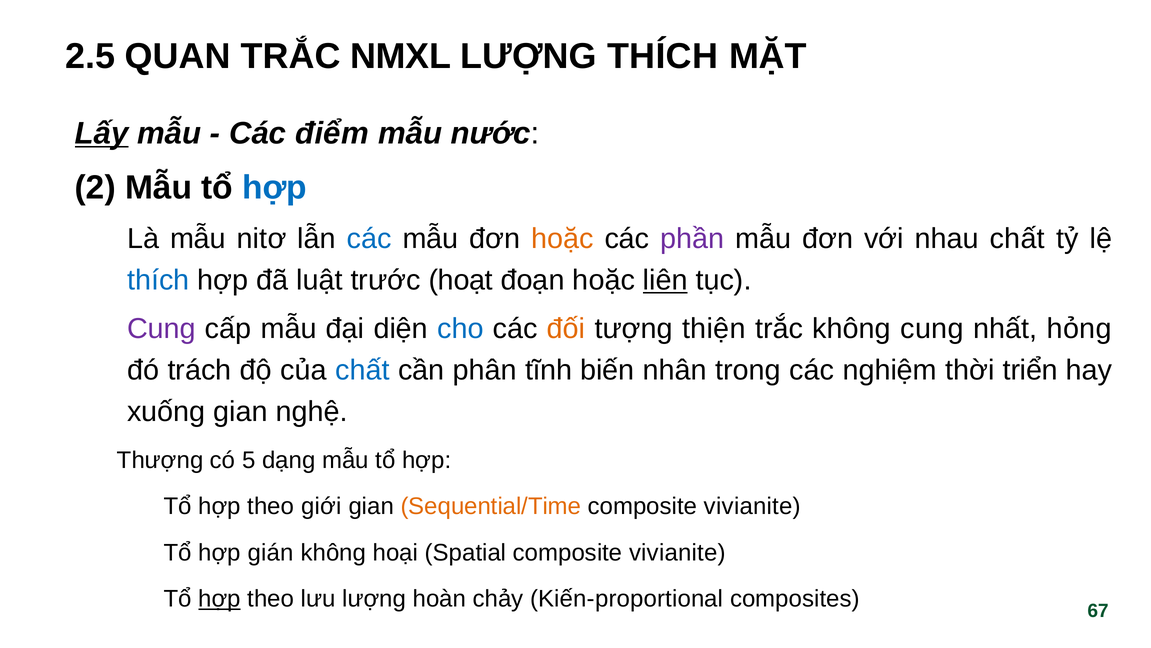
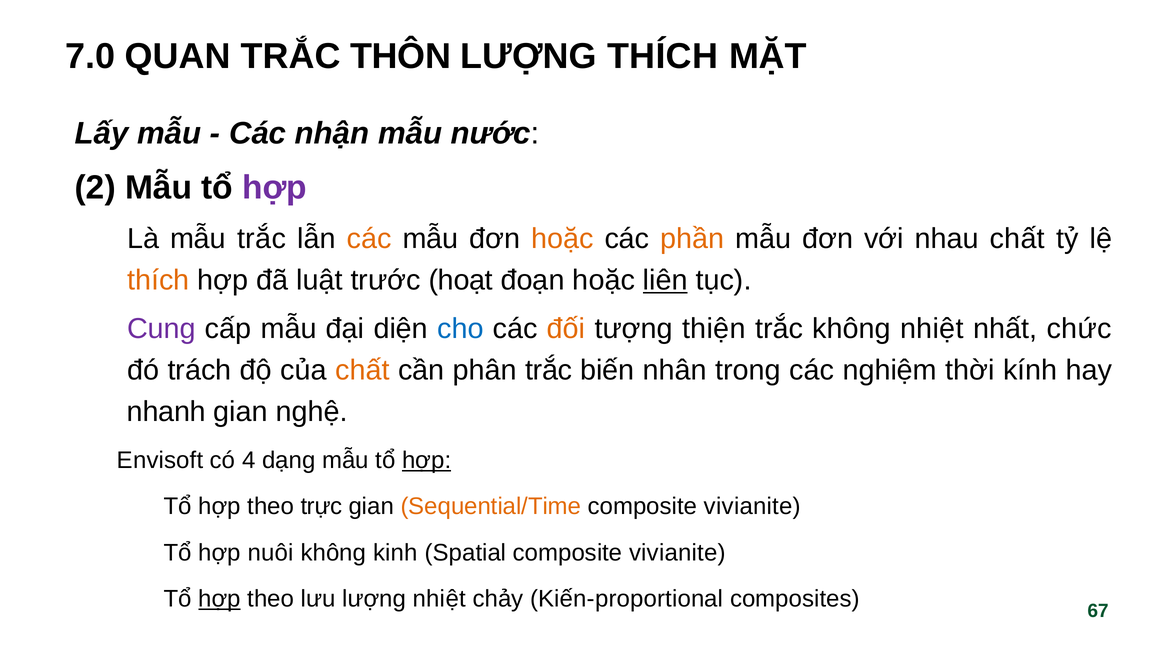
2.5: 2.5 -> 7.0 (90, 56)
NMXL: NMXL -> THÔN (401, 56)
Lấy underline: present -> none (102, 133)
điểm: điểm -> nhận (332, 133)
hợp colour: blue -> purple (275, 187)
mẫu nitơ: nitơ -> trắc (262, 239)
các colour: blue -> orange (369, 239)
phần colour: purple -> orange (692, 239)
thích colour: blue -> orange (158, 280)
không cung: cung -> nhiệt (932, 329)
hỏng: hỏng -> chức (1079, 329)
chất colour: blue -> orange (362, 370)
phân tĩnh: tĩnh -> trắc (549, 370)
triển: triển -> kính (1030, 370)
xuống: xuống -> nhanh (166, 411)
Thượng: Thượng -> Envisoft (160, 460)
5: 5 -> 4 (249, 460)
hợp underline: none -> present (427, 460)
giới: giới -> trực (321, 506)
gián: gián -> nuôi (271, 552)
hoại: hoại -> kinh (395, 552)
lượng hoàn: hoàn -> nhiệt (439, 598)
